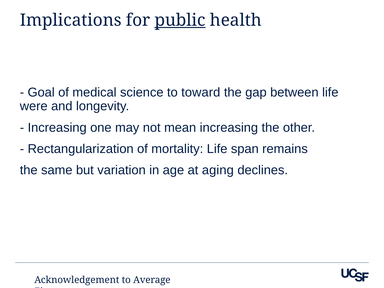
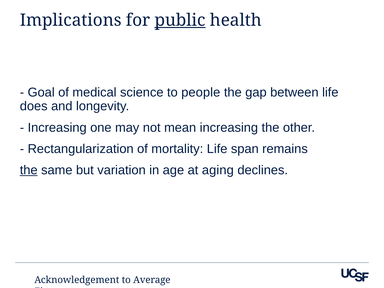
toward: toward -> people (201, 92)
were: were -> does (34, 106)
the underline: none -> present (29, 170)
